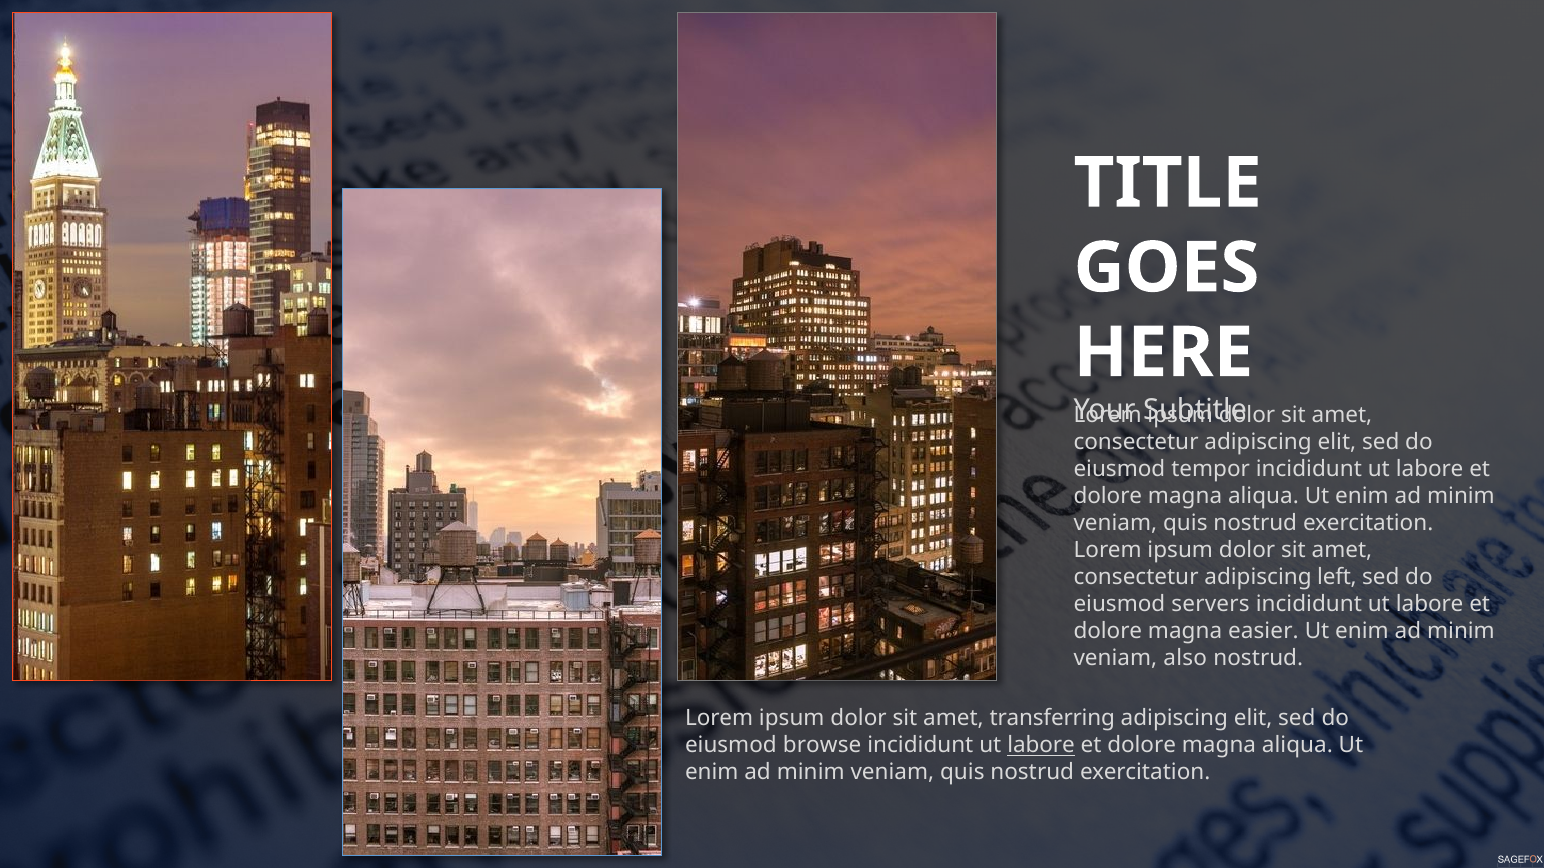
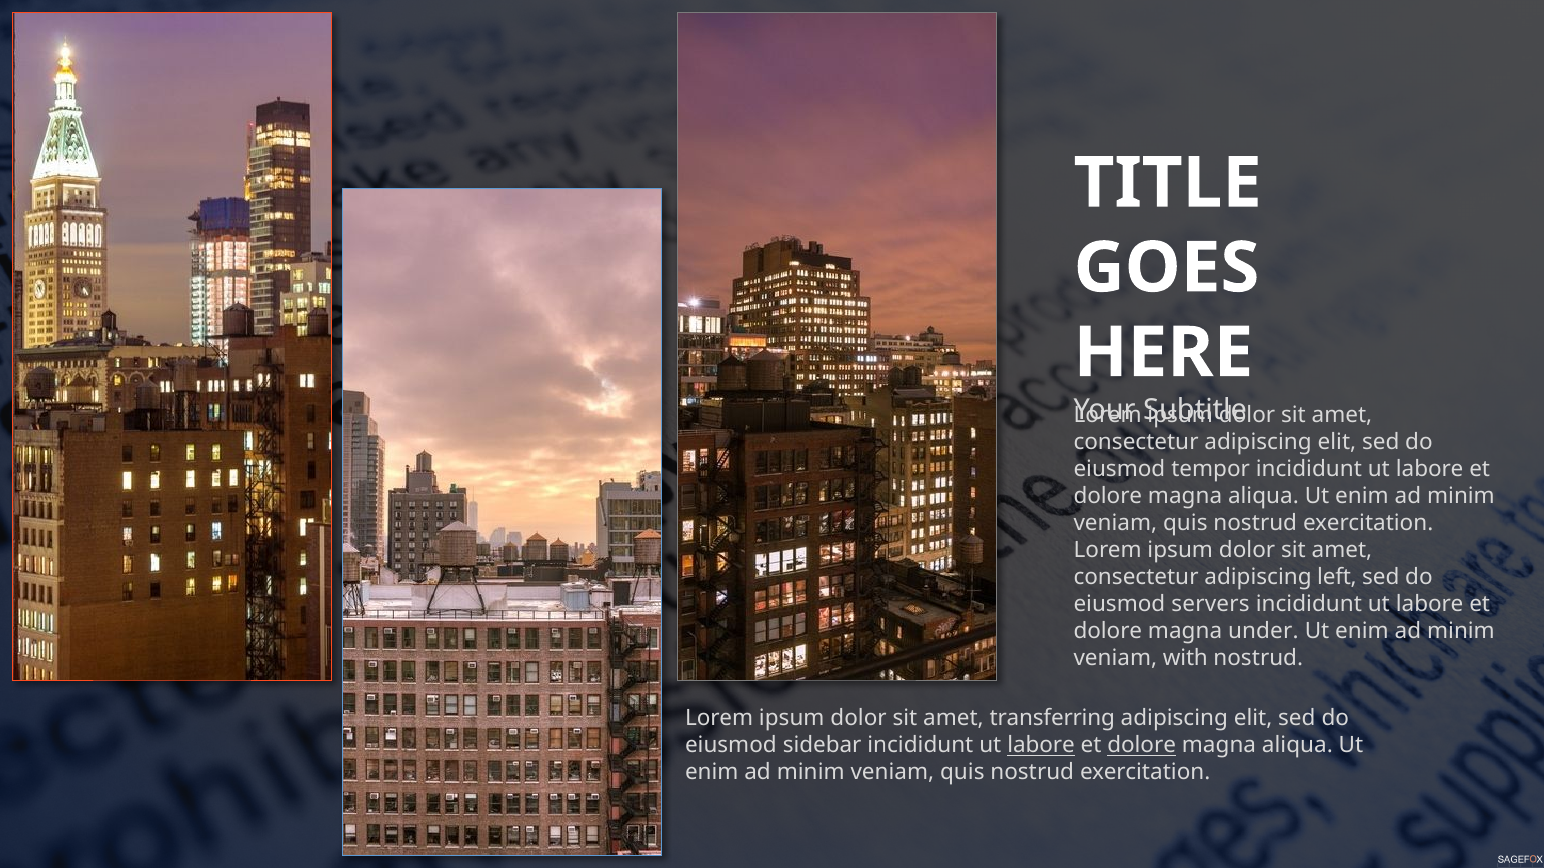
easier: easier -> under (1263, 631)
also: also -> with (1185, 658)
browse: browse -> sidebar (822, 746)
dolore underline: none -> present (1142, 746)
